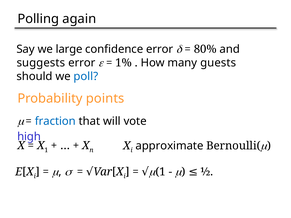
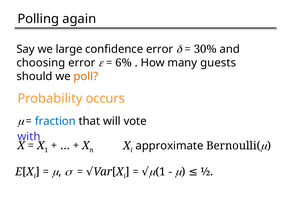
80%: 80% -> 30% (205, 49)
suggests: suggests -> choosing (41, 63)
1%: 1% -> 6% (124, 63)
poll colour: blue -> orange (86, 76)
points: points -> occurs (105, 98)
high: high -> with (29, 137)
